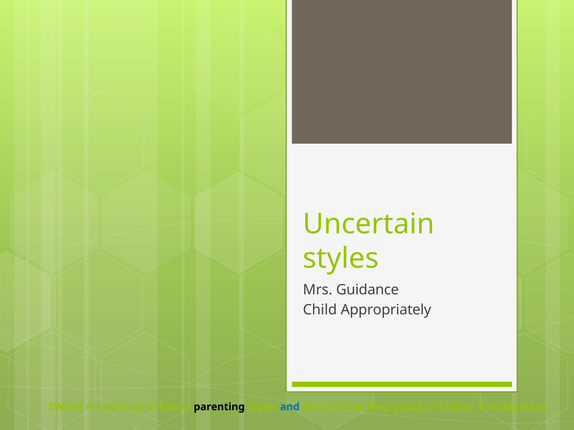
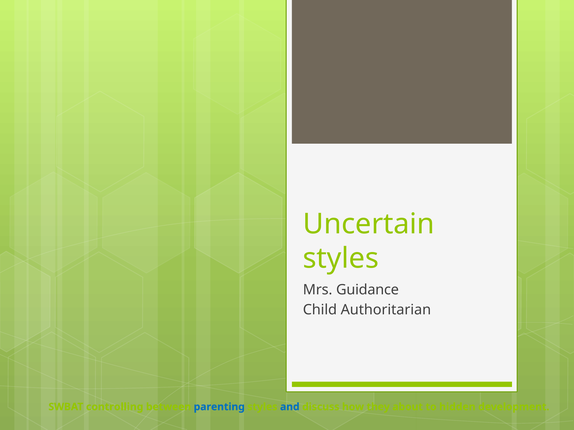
Appropriately: Appropriately -> Authoritarian (386, 310)
receptively: receptively -> controlling (115, 407)
parenting colour: black -> blue (219, 407)
group: group -> about (408, 407)
